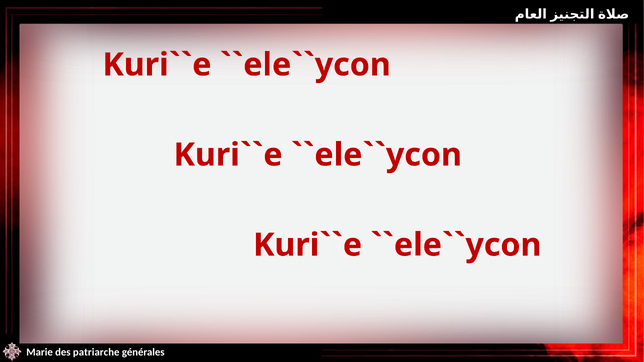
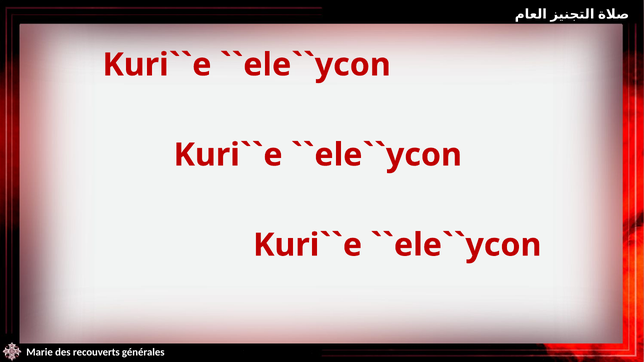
patriarche: patriarche -> recouverts (96, 352)
